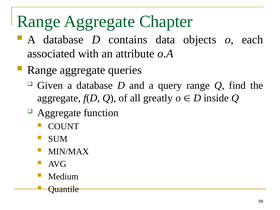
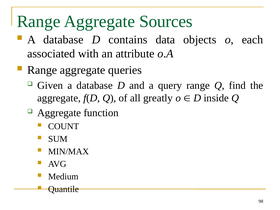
Chapter: Chapter -> Sources (166, 21)
